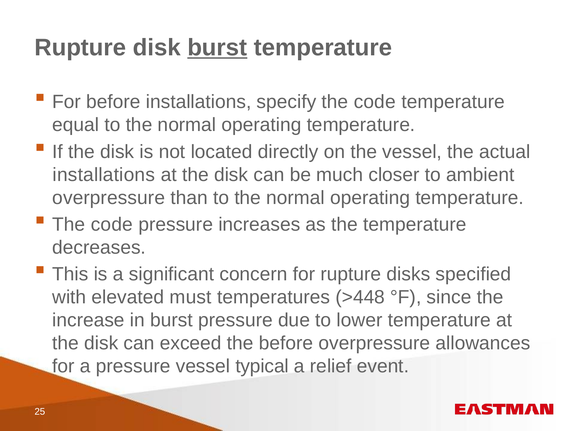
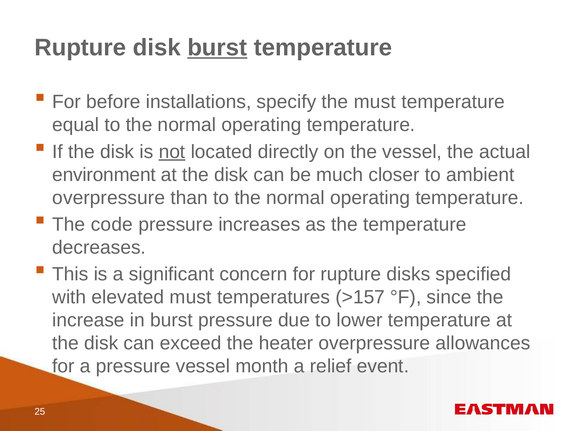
specify the code: code -> must (375, 102)
not underline: none -> present (172, 152)
installations: installations -> environment (104, 175)
>448: >448 -> >157 (360, 297)
the before: before -> heater (286, 343)
typical: typical -> month (262, 366)
